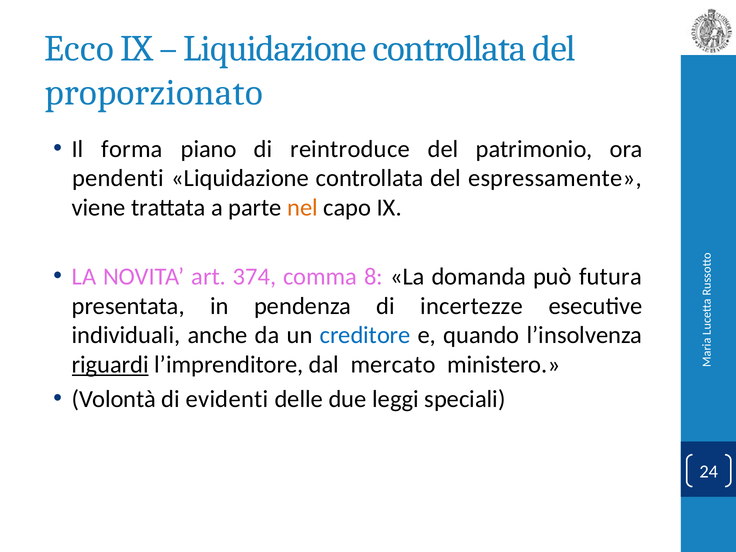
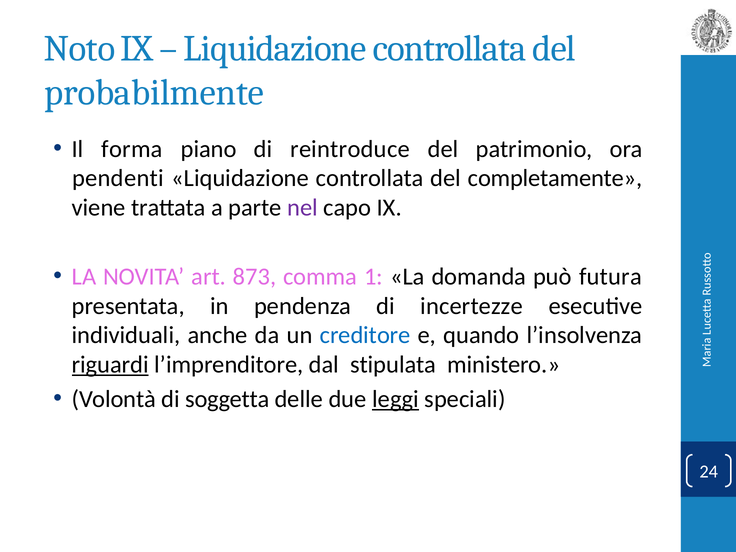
Ecco: Ecco -> Noto (79, 49)
proporzionato: proporzionato -> probabilmente (154, 93)
espressamente: espressamente -> completamente (555, 178)
nel colour: orange -> purple (303, 208)
374: 374 -> 873 (255, 276)
8: 8 -> 1 (374, 276)
mercato: mercato -> stipulata (393, 365)
evidenti: evidenti -> soggetta (227, 399)
leggi underline: none -> present (395, 399)
